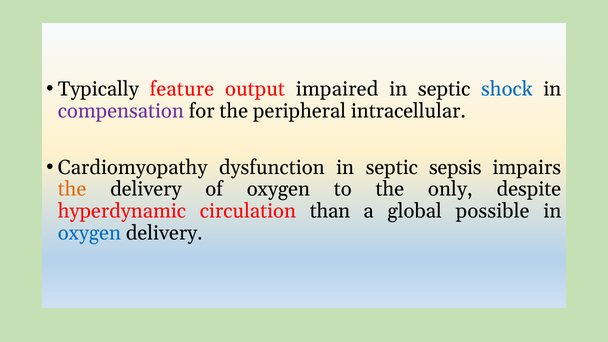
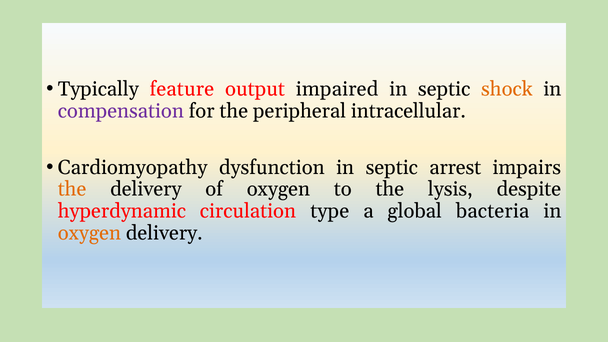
shock colour: blue -> orange (507, 89)
sepsis: sepsis -> arrest (455, 167)
only: only -> lysis (450, 189)
than: than -> type (330, 211)
possible: possible -> bacteria (493, 211)
oxygen colour: blue -> orange (89, 233)
